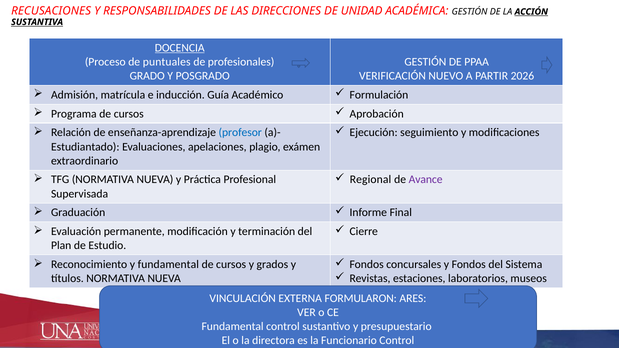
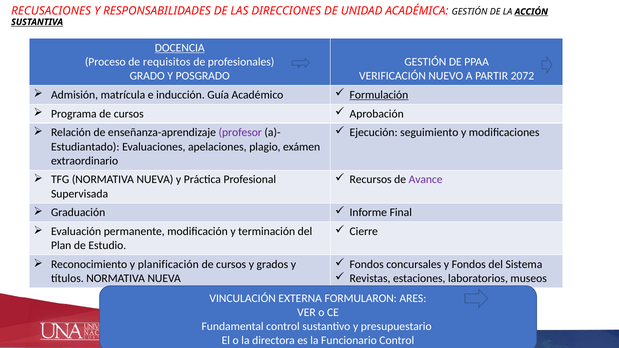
puntuales: puntuales -> requisitos (167, 62)
2026: 2026 -> 2072 (522, 76)
Formulación underline: none -> present (379, 95)
profesor colour: blue -> purple (240, 133)
Regional: Regional -> Recursos (371, 180)
y fundamental: fundamental -> planificación (168, 265)
